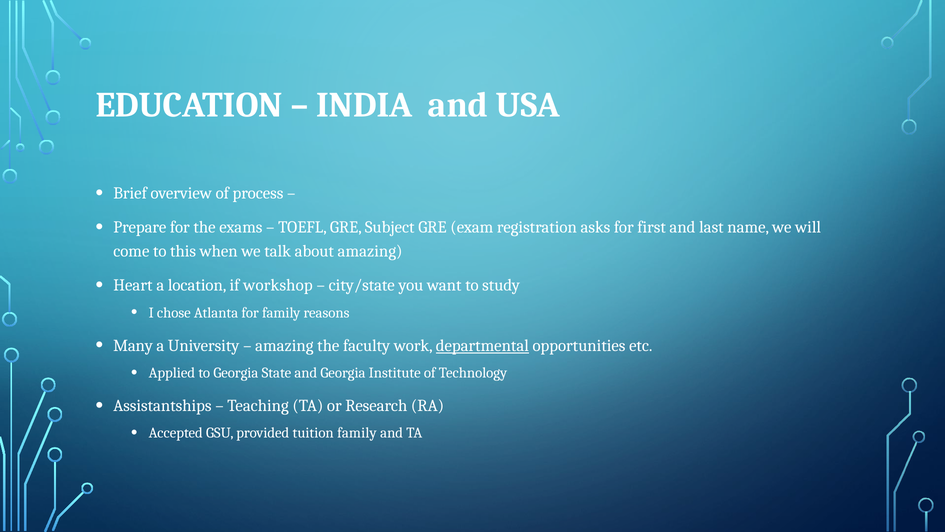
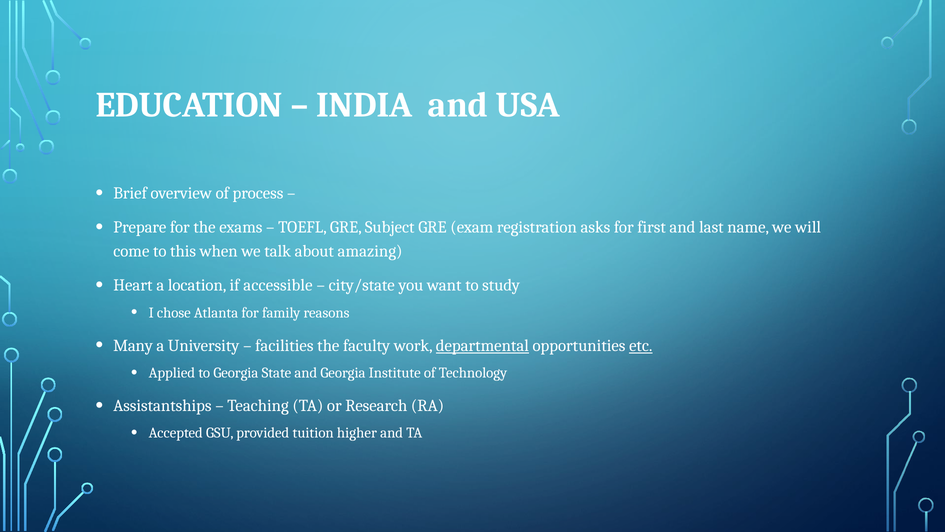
workshop: workshop -> accessible (278, 285)
amazing: amazing -> facilities (284, 345)
etc underline: none -> present (641, 345)
tuition family: family -> higher (357, 433)
